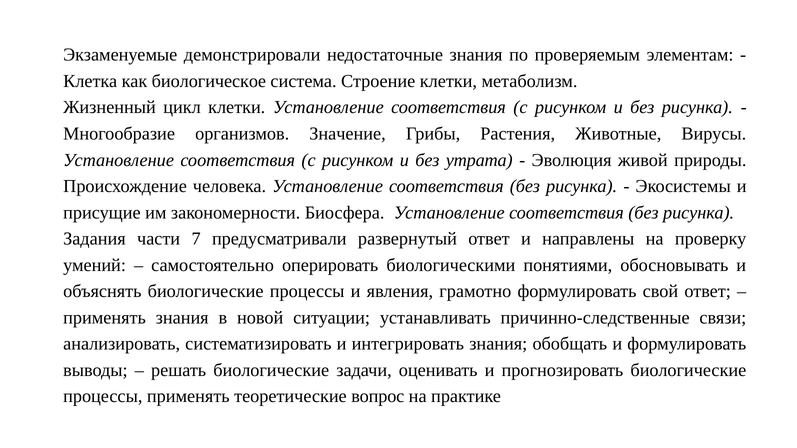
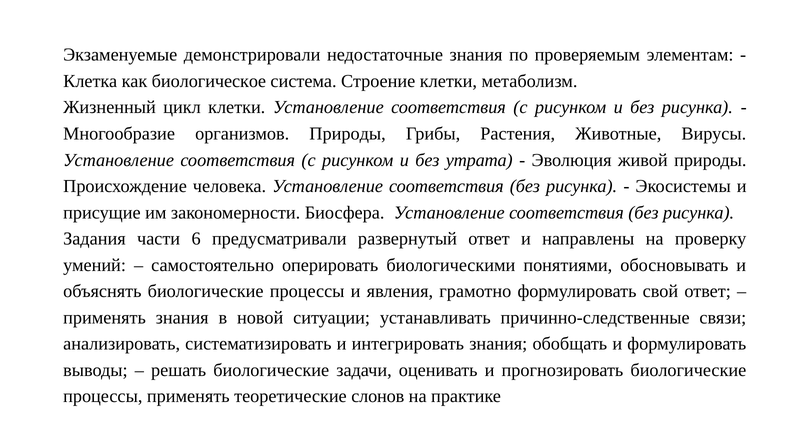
организмов Значение: Значение -> Природы (348, 134)
7: 7 -> 6 (196, 239)
вопрос: вопрос -> слонов (378, 397)
